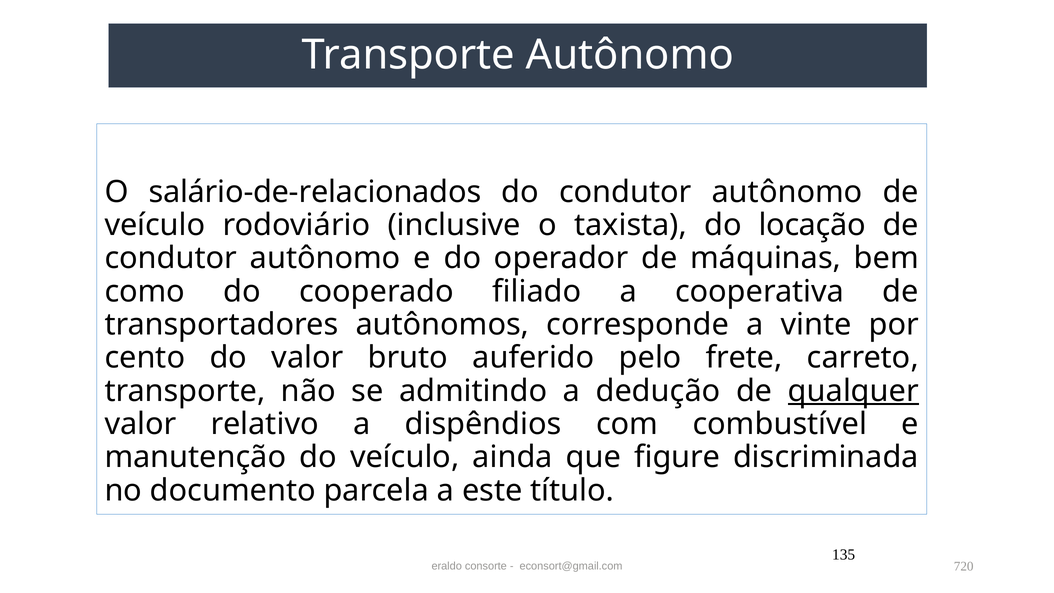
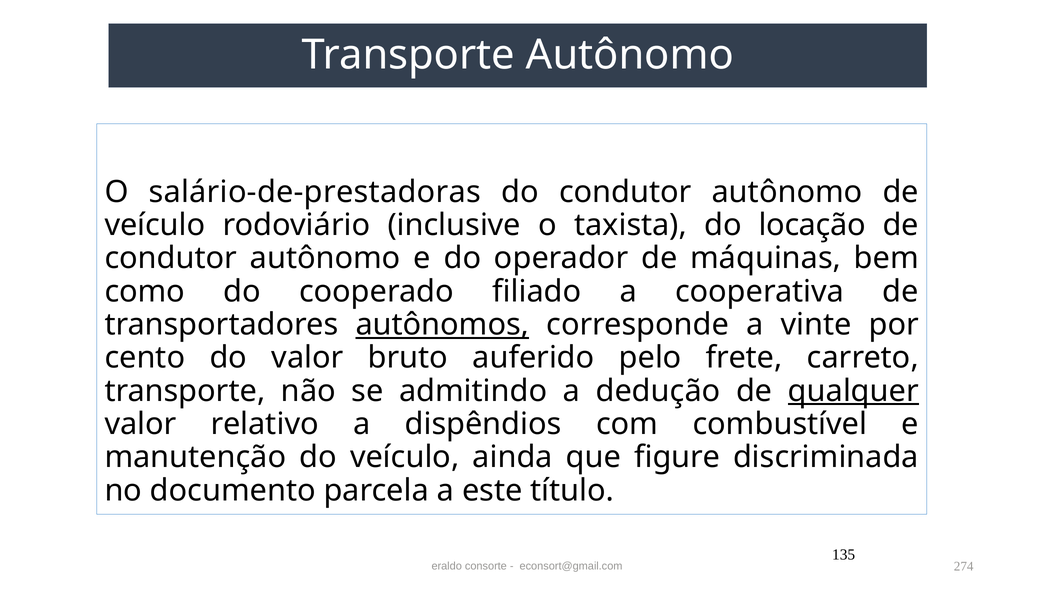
salário-de-relacionados: salário-de-relacionados -> salário-de-prestadoras (315, 192)
autônomos underline: none -> present (442, 325)
720: 720 -> 274 (964, 566)
